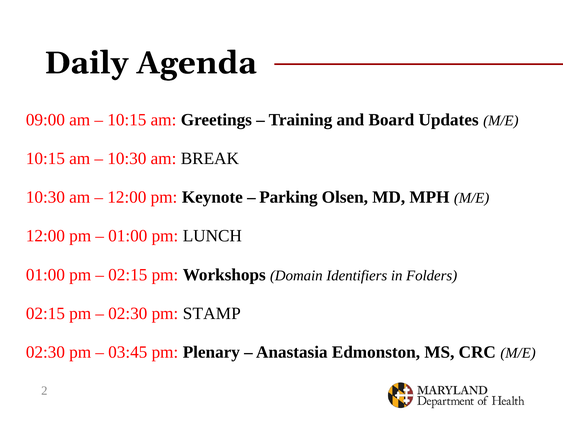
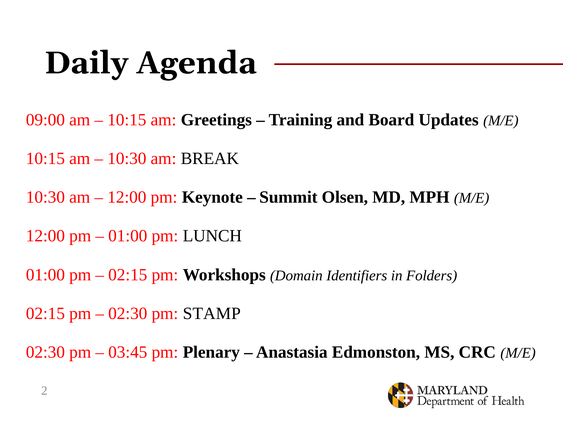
Parking: Parking -> Summit (288, 197)
